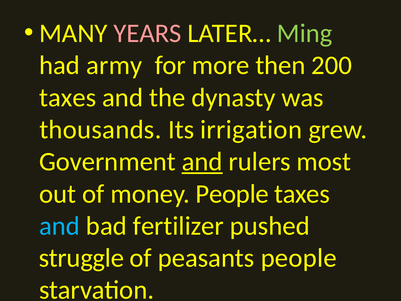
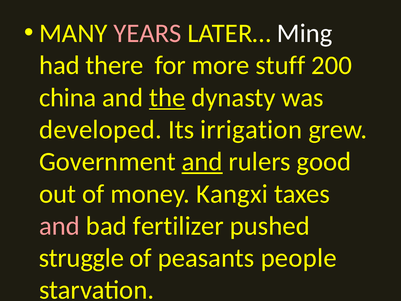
Ming colour: light green -> white (305, 33)
army: army -> there (114, 65)
then: then -> stuff (280, 65)
taxes: taxes -> china (68, 97)
the underline: none -> present (167, 97)
thousands: thousands -> developed (100, 130)
most: most -> good (324, 162)
money People: People -> Kangxi (232, 194)
and colour: light blue -> pink (60, 226)
